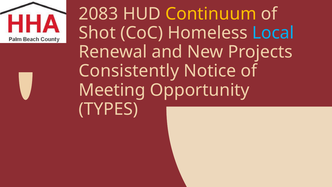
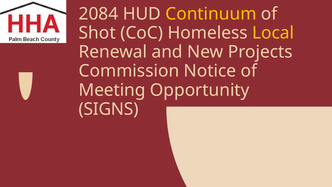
2083: 2083 -> 2084 (98, 14)
Local colour: light blue -> yellow (273, 33)
Consistently: Consistently -> Commission (129, 71)
TYPES: TYPES -> SIGNS (109, 109)
